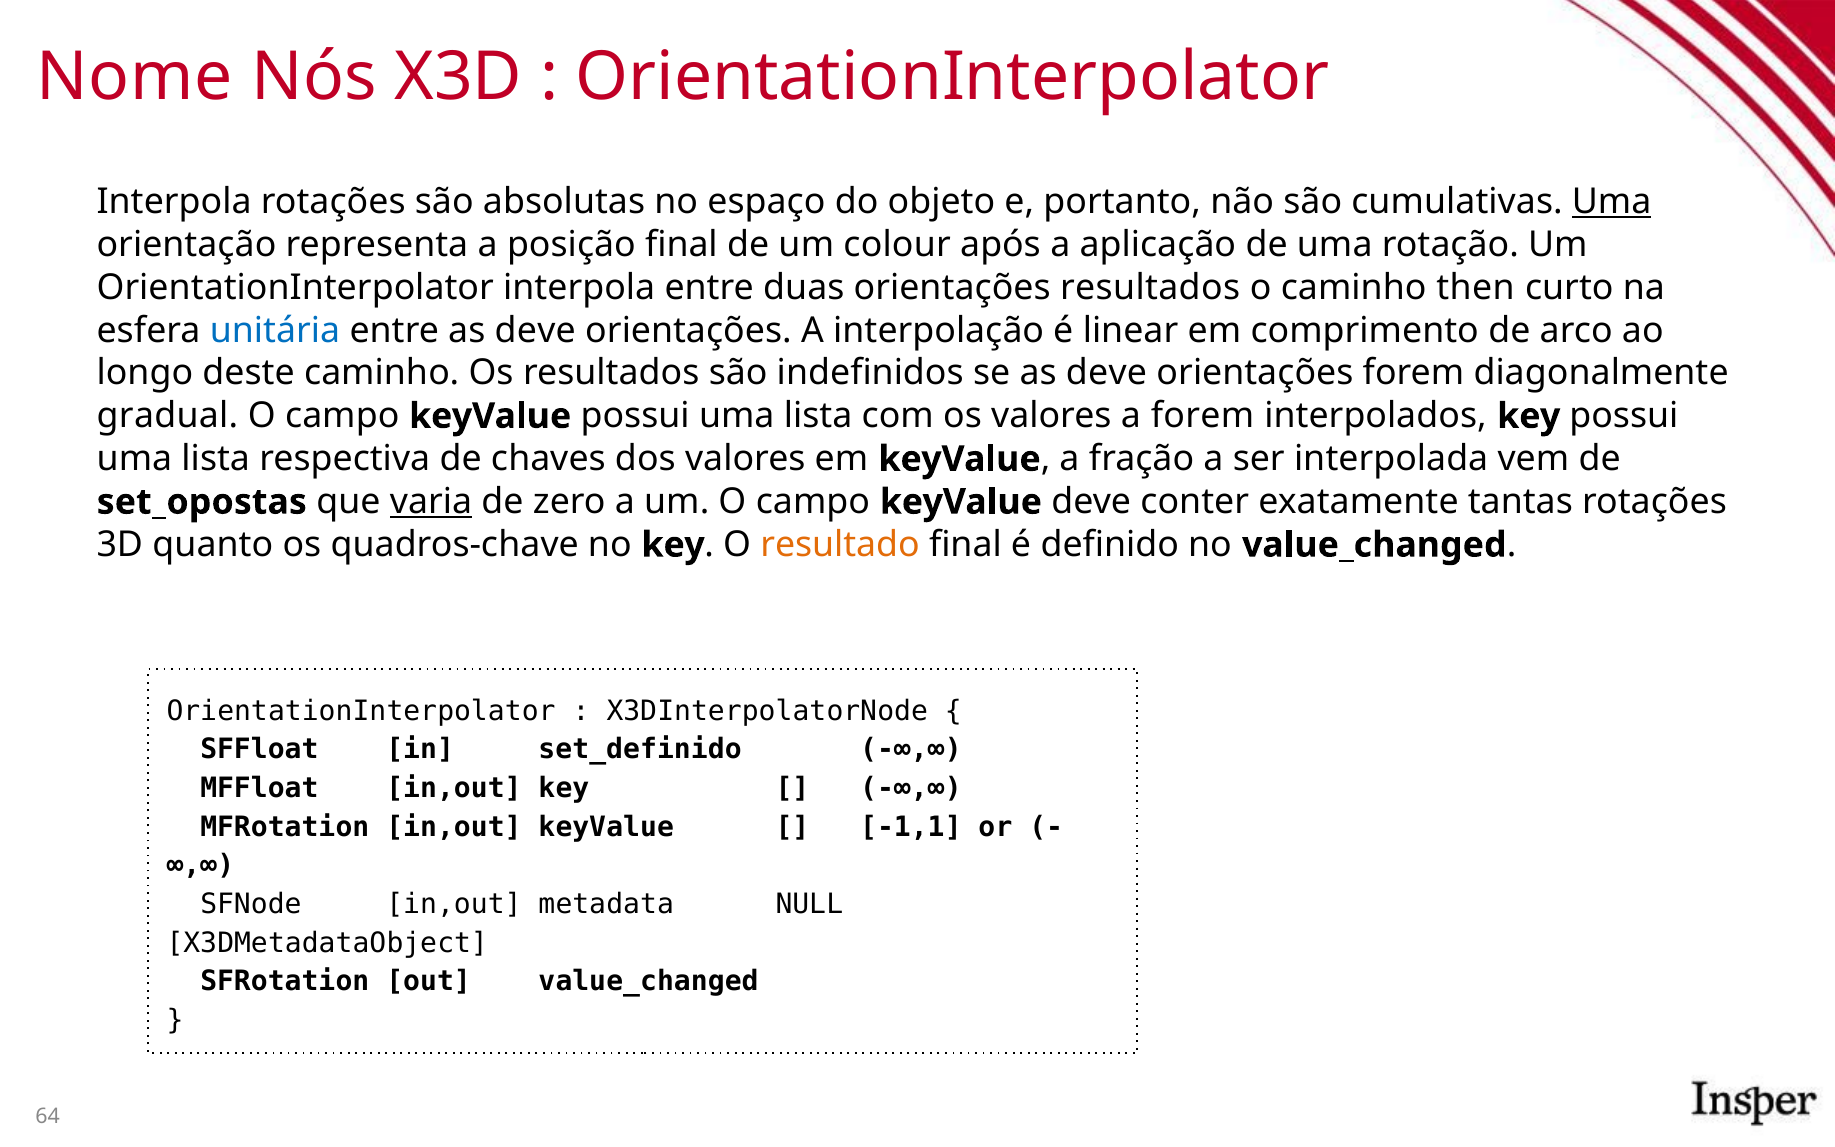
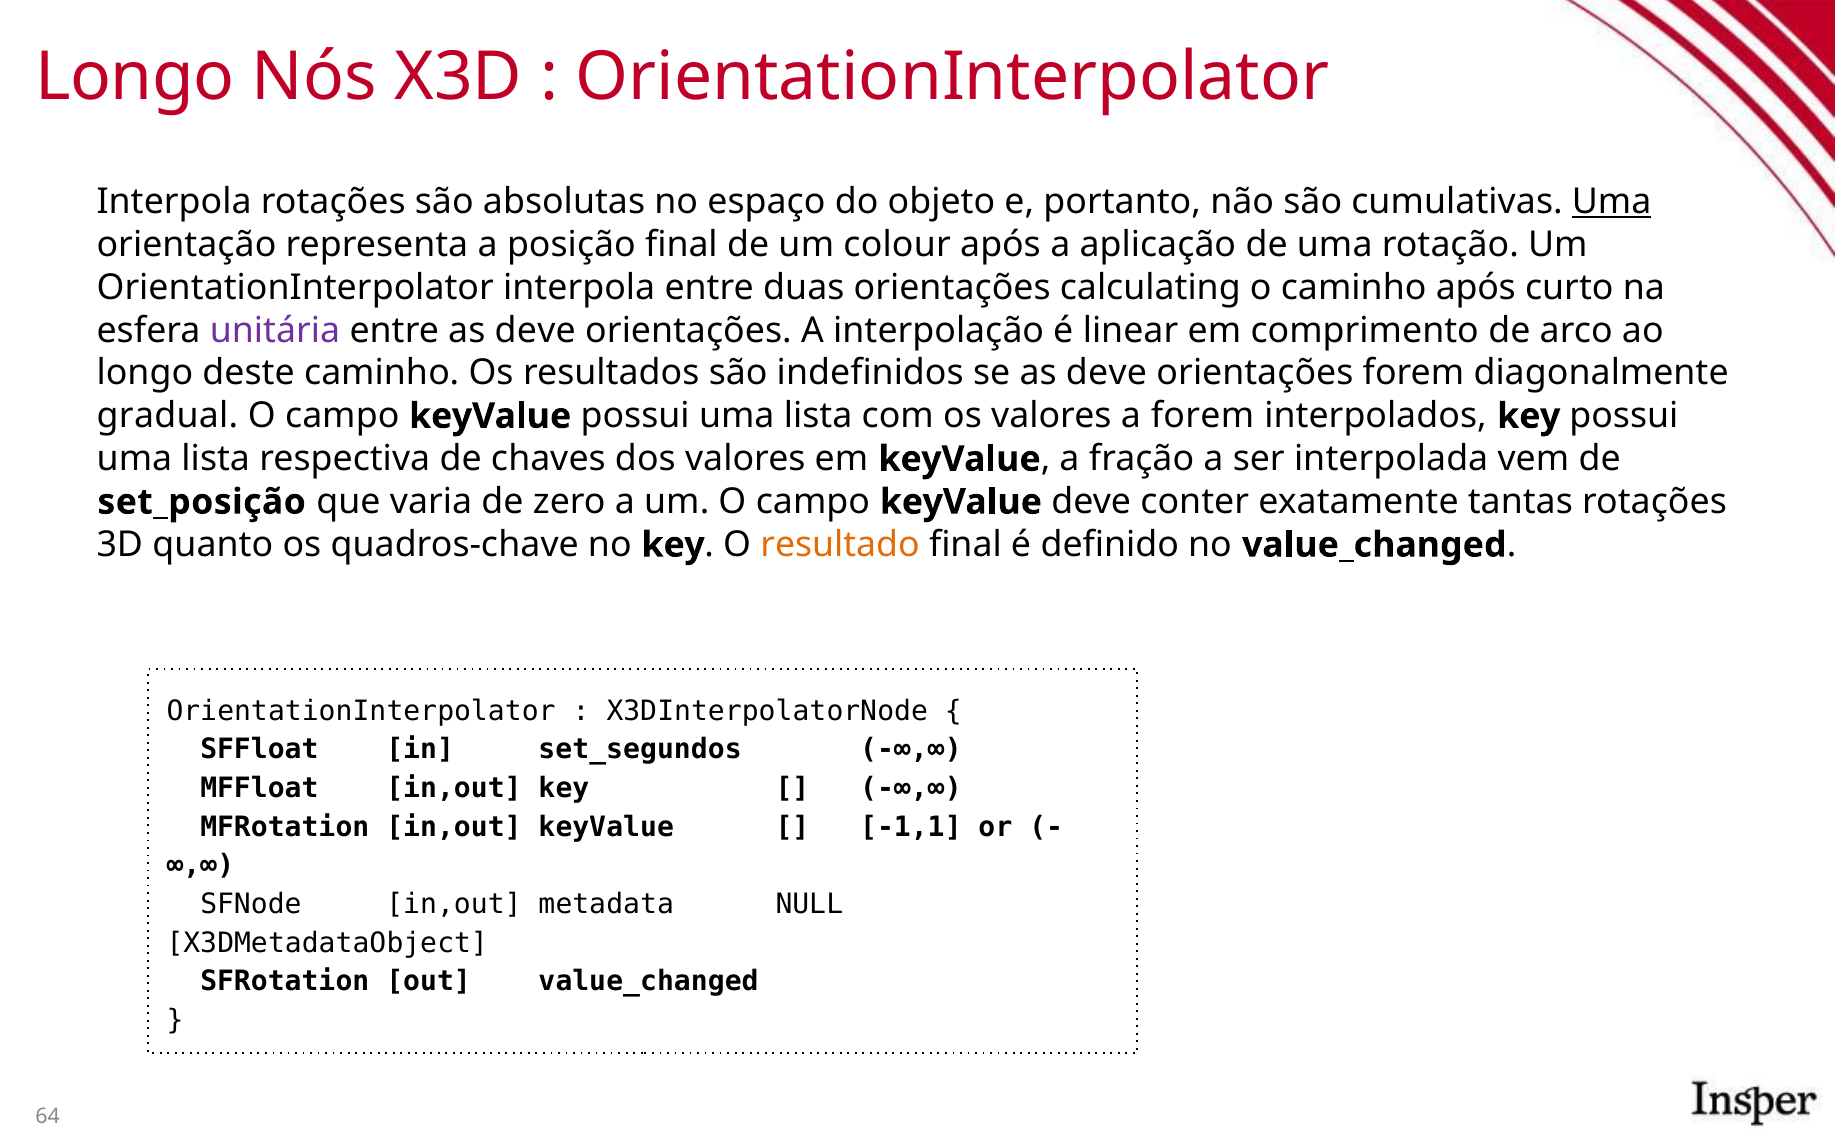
Nome: Nome -> Longo (135, 78)
orientações resultados: resultados -> calculating (1150, 287)
caminho then: then -> após (1476, 287)
unitária colour: blue -> purple (275, 330)
set_opostas: set_opostas -> set_posição (202, 502)
varia underline: present -> none (431, 502)
set_definido: set_definido -> set_segundos (640, 750)
